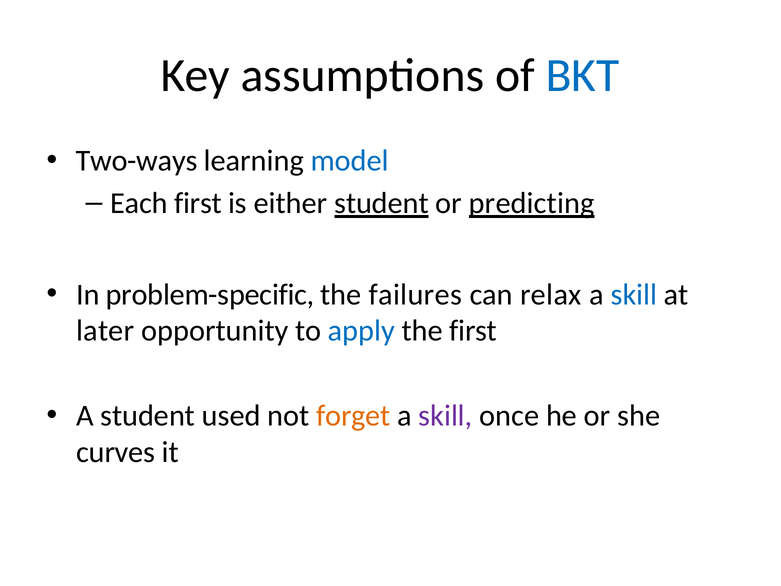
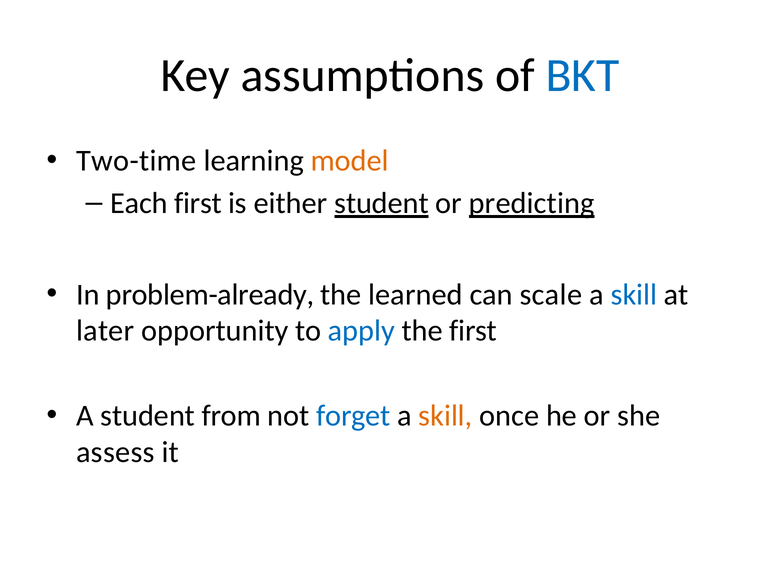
Two-ways: Two-ways -> Two-time (136, 161)
model colour: blue -> orange (350, 161)
problem-specific: problem-specific -> problem-already (210, 294)
failures: failures -> learned (416, 294)
relax: relax -> scale (551, 294)
used: used -> from (231, 416)
forget colour: orange -> blue (353, 416)
skill colour: purple -> orange (445, 416)
curves: curves -> assess (115, 452)
